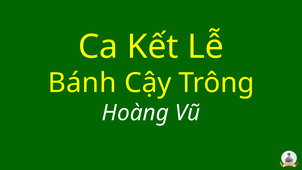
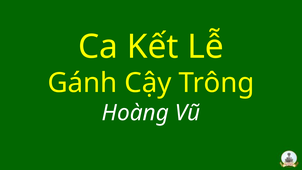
Bánh: Bánh -> Gánh (82, 83)
